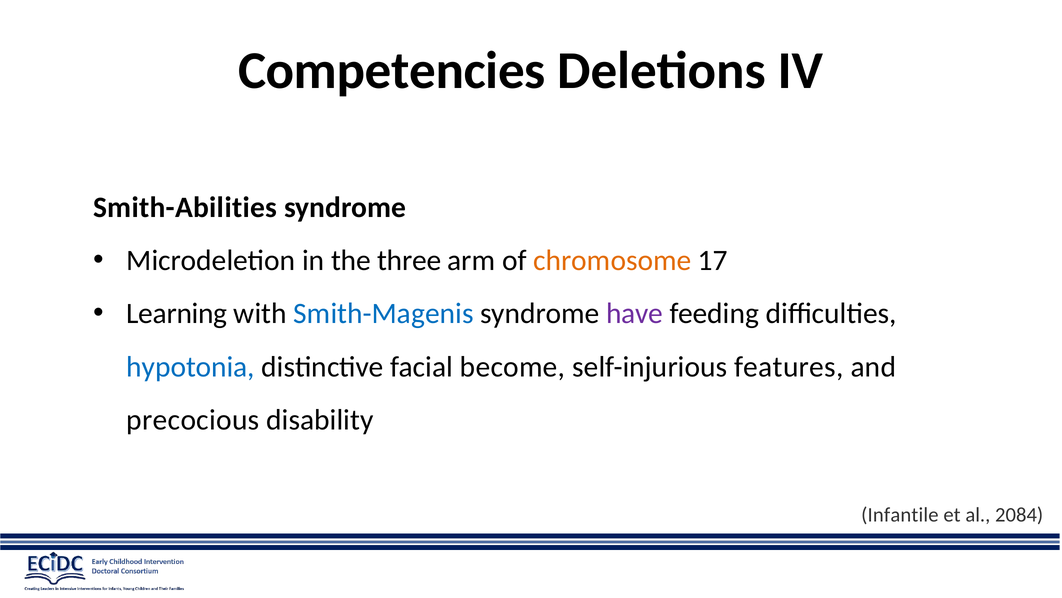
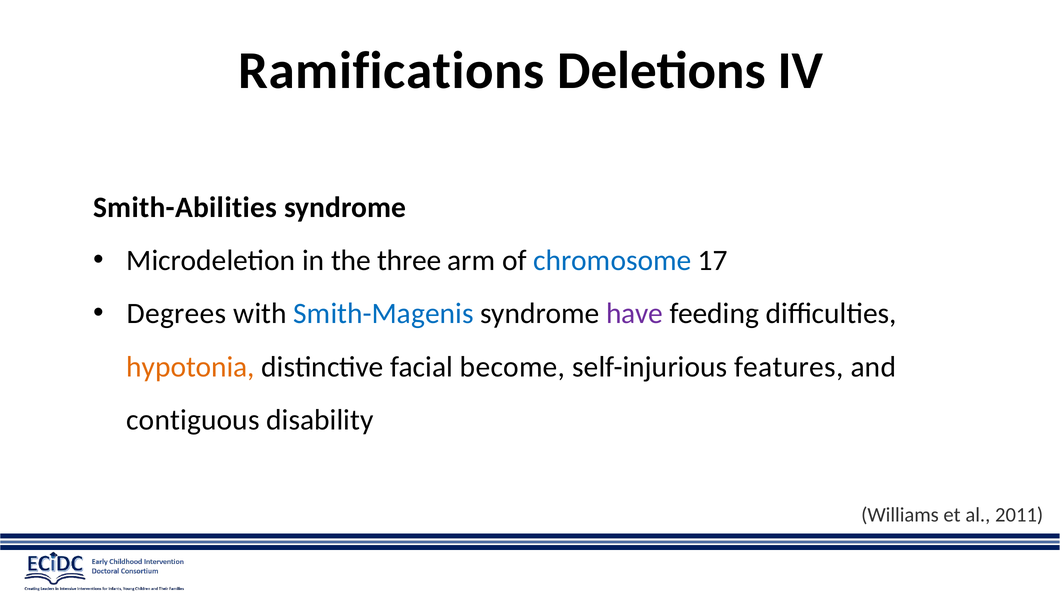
Competencies: Competencies -> Ramifications (391, 71)
chromosome colour: orange -> blue (612, 260)
Learning: Learning -> Degrees (176, 313)
hypotonia colour: blue -> orange (191, 366)
precocious: precocious -> contiguous (193, 419)
Infantile: Infantile -> Williams (900, 514)
2084: 2084 -> 2011 (1019, 514)
